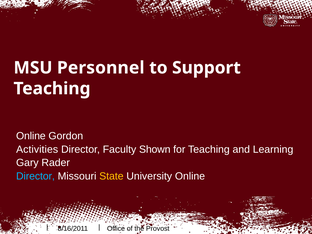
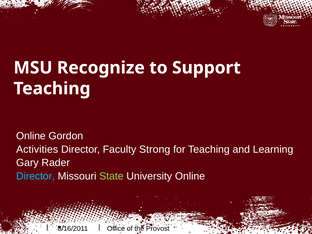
Personnel: Personnel -> Recognize (101, 68)
Shown: Shown -> Strong (155, 149)
State colour: yellow -> light green (111, 176)
